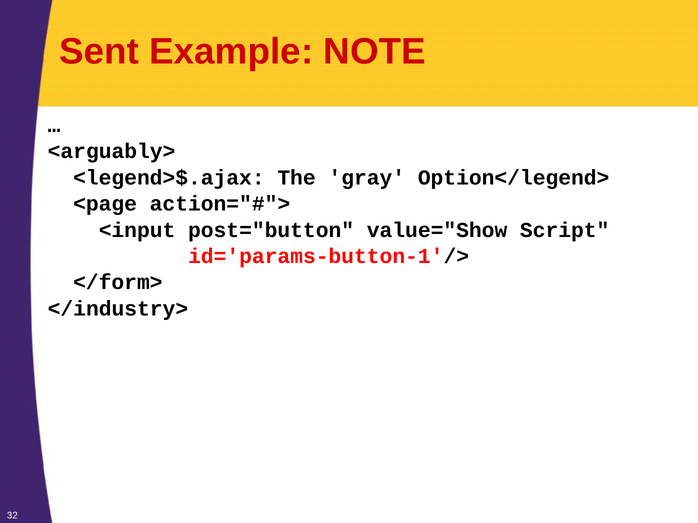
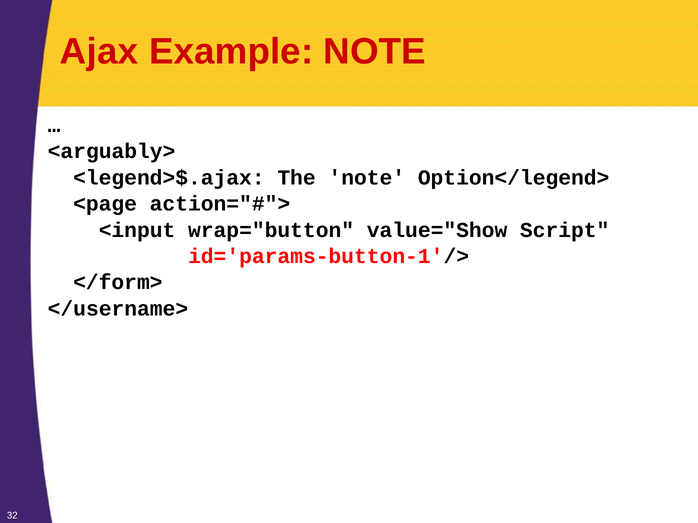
Sent: Sent -> Ajax (99, 51)
The gray: gray -> note (367, 178)
post="button: post="button -> wrap="button (271, 230)
</industry>: </industry> -> </username> (118, 309)
